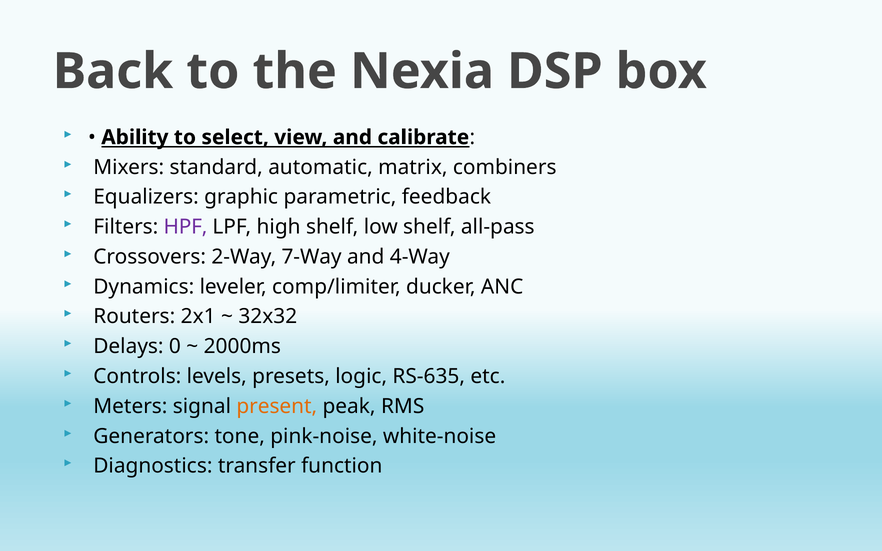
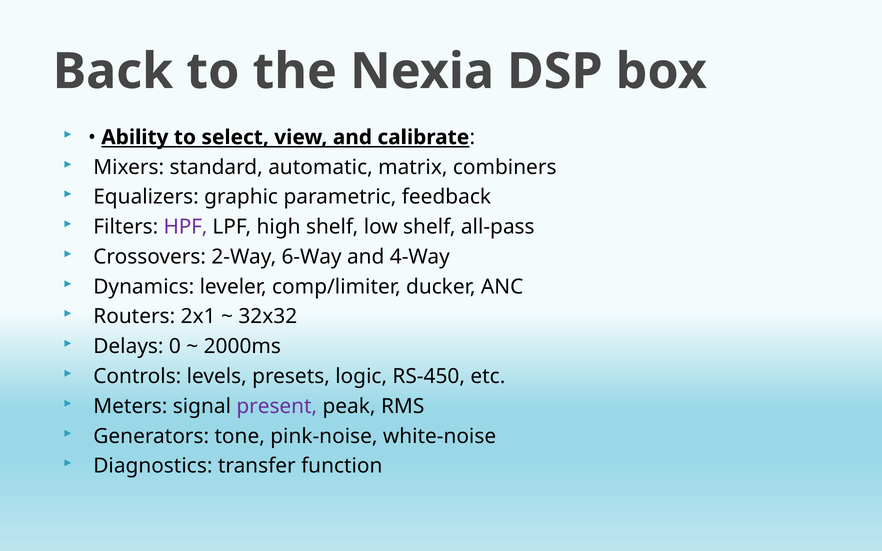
7-Way: 7-Way -> 6-Way (312, 257)
RS-635: RS-635 -> RS-450 (429, 377)
present colour: orange -> purple (277, 406)
